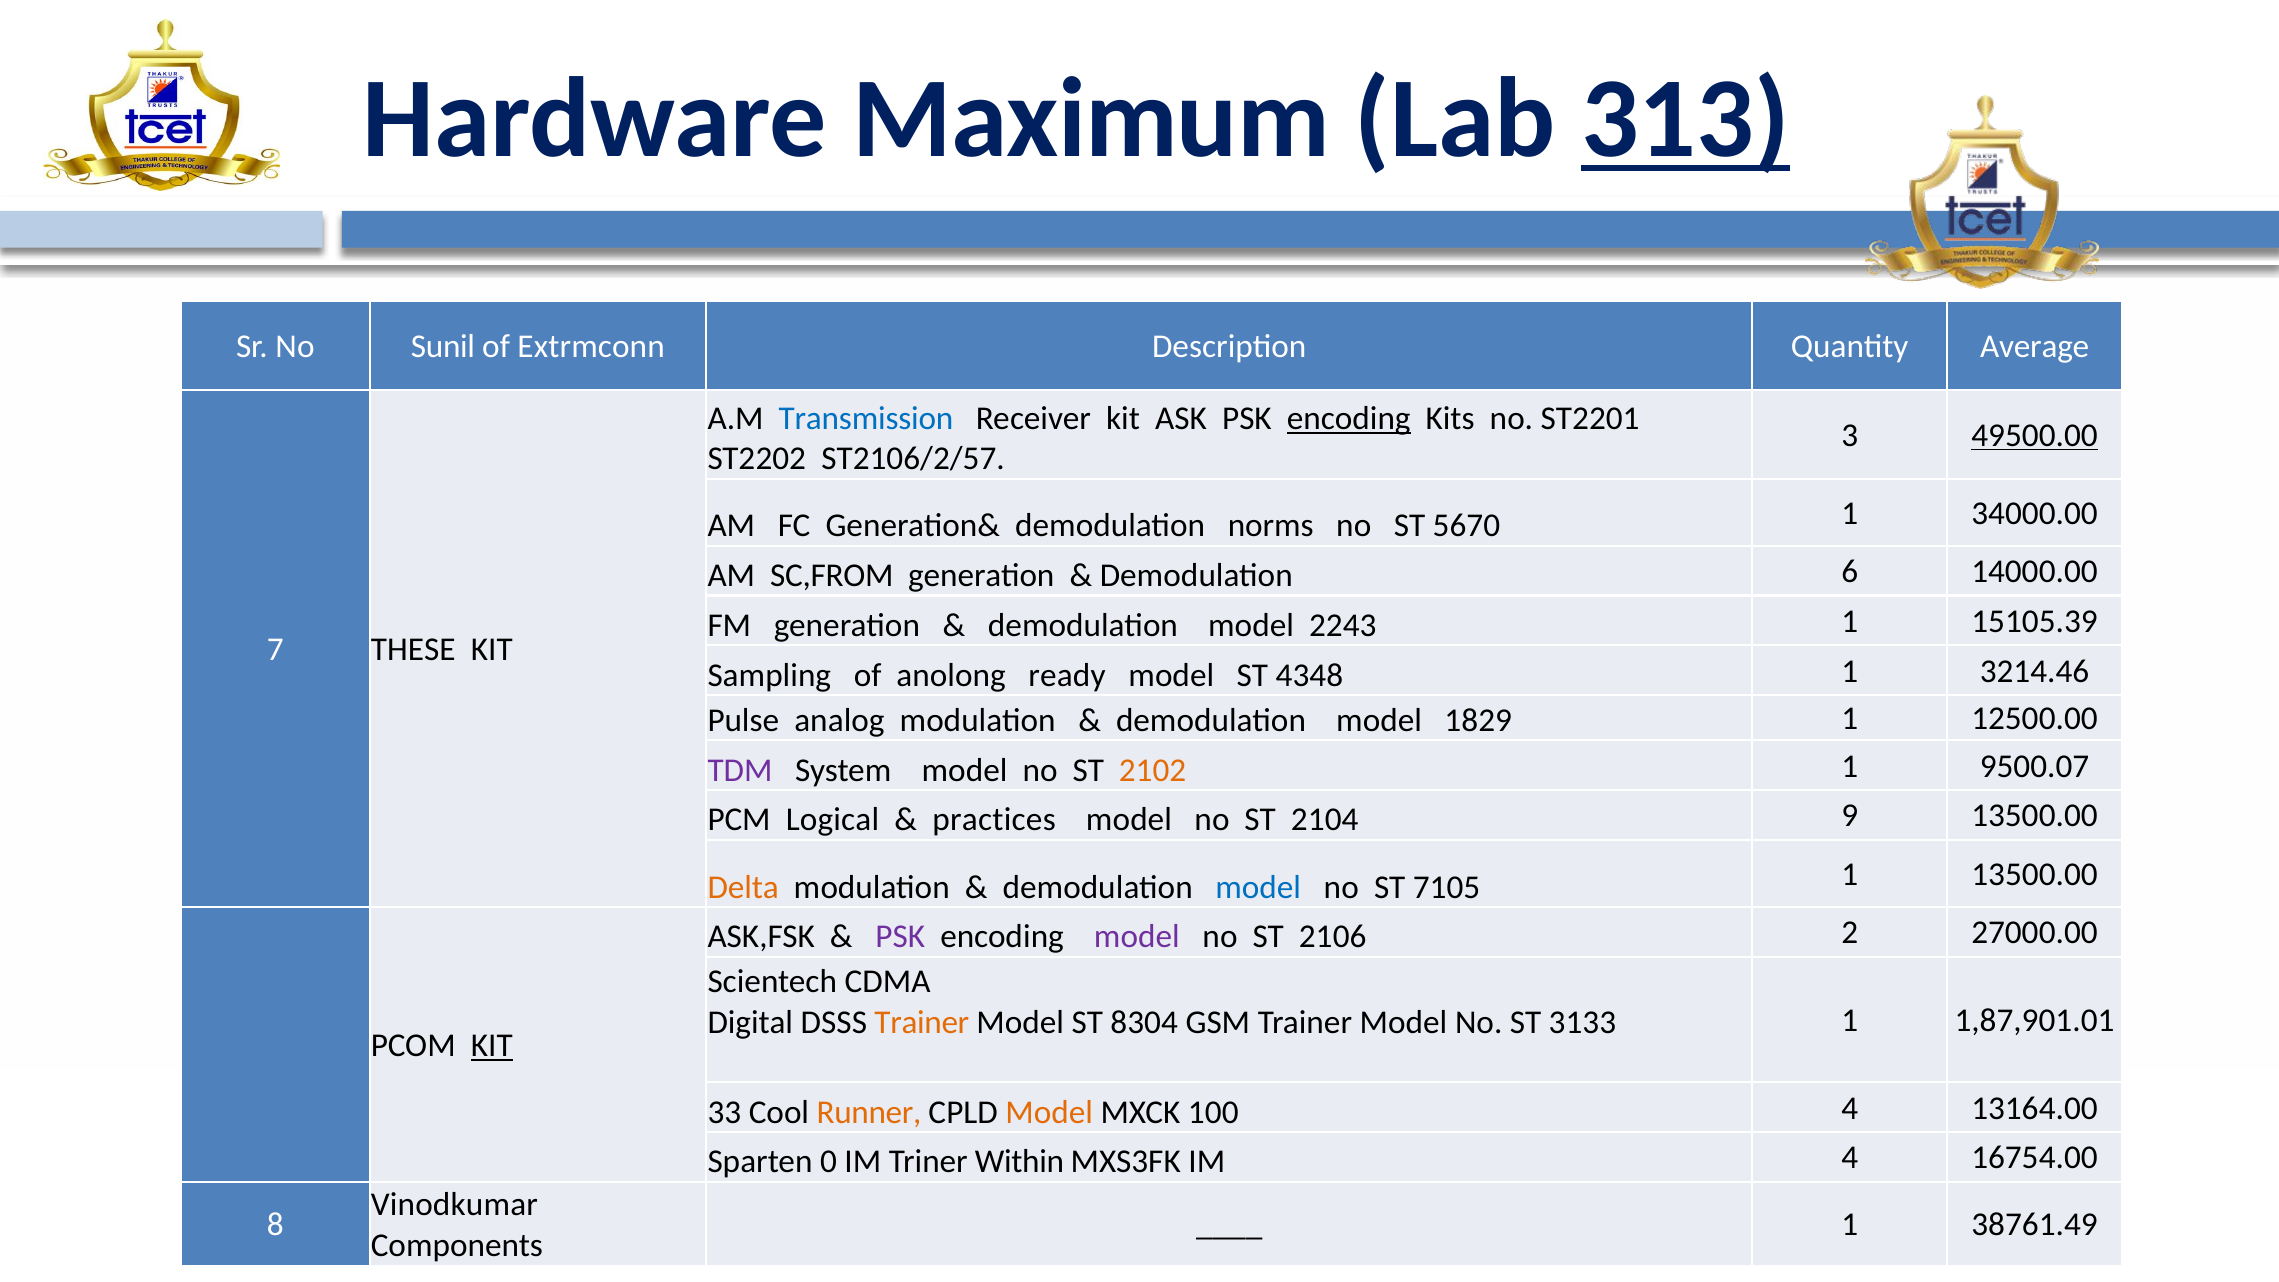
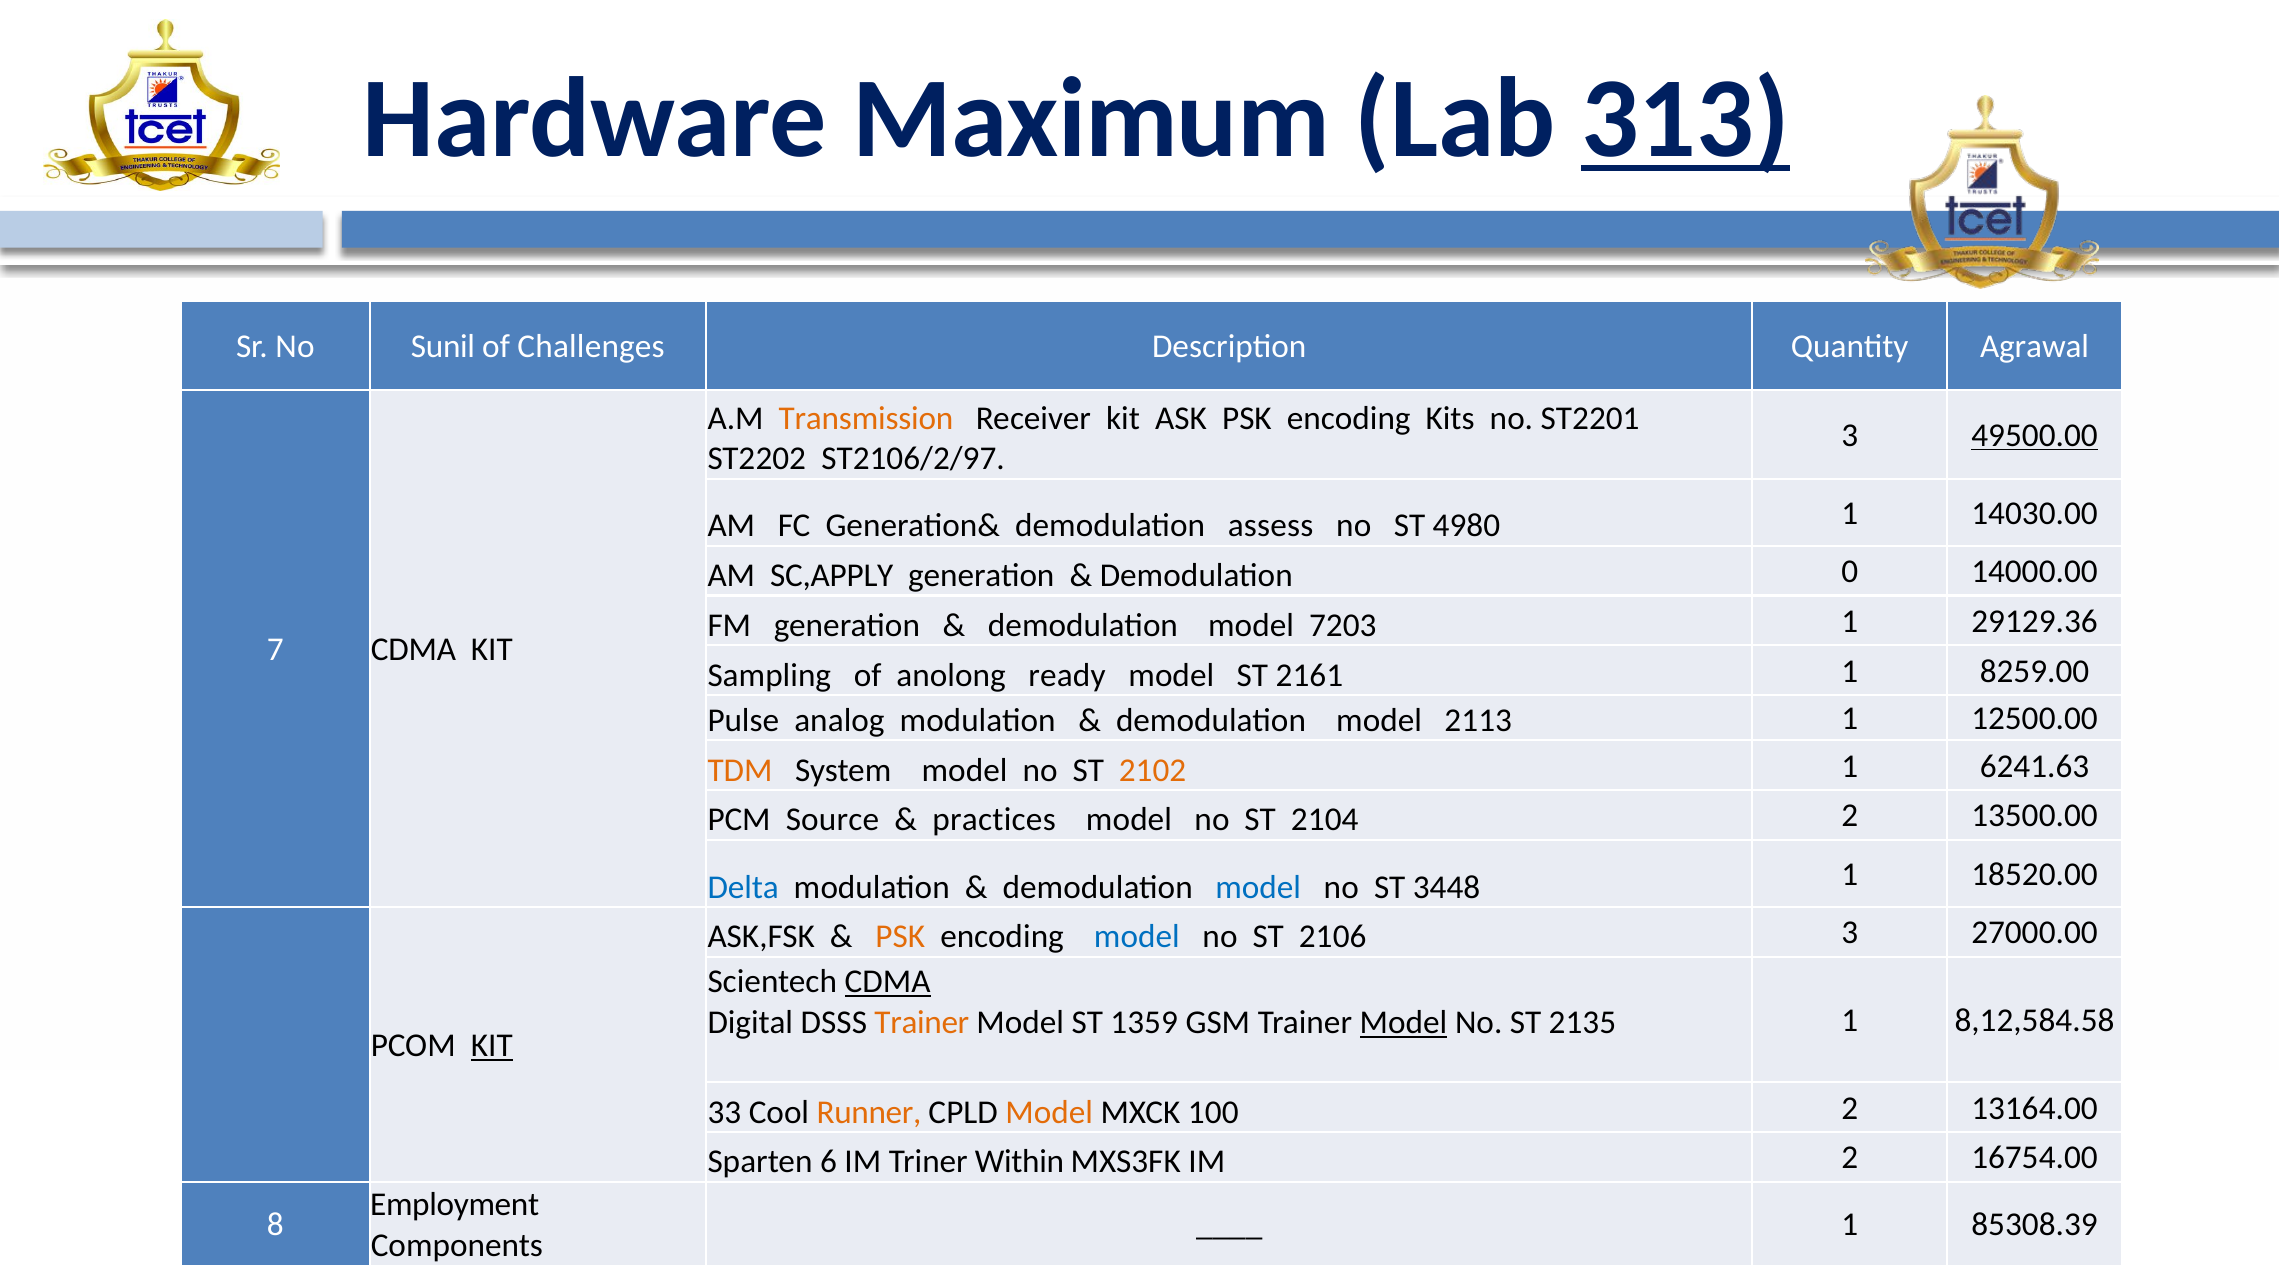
Extrmconn: Extrmconn -> Challenges (591, 346)
Average: Average -> Agrawal (2035, 346)
Transmission colour: blue -> orange (866, 418)
encoding underline: present -> none (1349, 418)
ST2106/2/57: ST2106/2/57 -> ST2106/2/97 (913, 459)
norms: norms -> assess (1271, 526)
5670: 5670 -> 4980 (1466, 526)
34000.00: 34000.00 -> 14030.00 (2035, 513)
SC,FROM: SC,FROM -> SC,APPLY (832, 576)
6: 6 -> 0 (1850, 572)
2243: 2243 -> 7203 (1343, 625)
15105.39: 15105.39 -> 29129.36 (2035, 621)
7 THESE: THESE -> CDMA (413, 649)
4348: 4348 -> 2161 (1309, 675)
3214.46: 3214.46 -> 8259.00 (2035, 671)
1829: 1829 -> 2113 (1478, 720)
TDM colour: purple -> orange (740, 770)
9500.07: 9500.07 -> 6241.63 (2035, 766)
Logical: Logical -> Source (832, 820)
2104 9: 9 -> 2 (1850, 816)
Delta colour: orange -> blue (743, 887)
7105: 7105 -> 3448 (1447, 887)
1 13500.00: 13500.00 -> 18520.00 (2035, 874)
PSK colour: purple -> orange (900, 937)
model colour: purple -> blue (1137, 937)
2106 2: 2 -> 3 (1850, 933)
CDMA underline: none -> present (888, 982)
8304: 8304 -> 1359 (1144, 1022)
Model underline: none -> present (1403, 1022)
3133: 3133 -> 2135 (1582, 1022)
1,87,901.01: 1,87,901.01 -> 8,12,584.58 (2034, 1020)
100 4: 4 -> 2 (1850, 1108)
0: 0 -> 6 (829, 1162)
IM 4: 4 -> 2 (1850, 1158)
Vinodkumar: Vinodkumar -> Employment (455, 1205)
38761.49: 38761.49 -> 85308.39 (2035, 1225)
